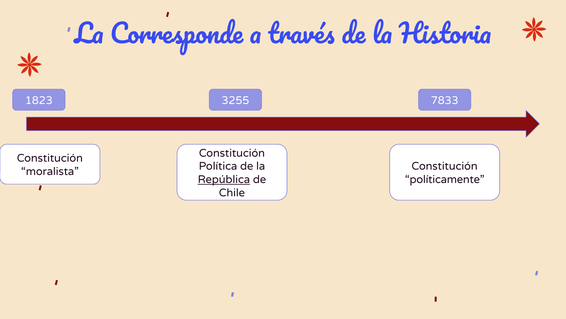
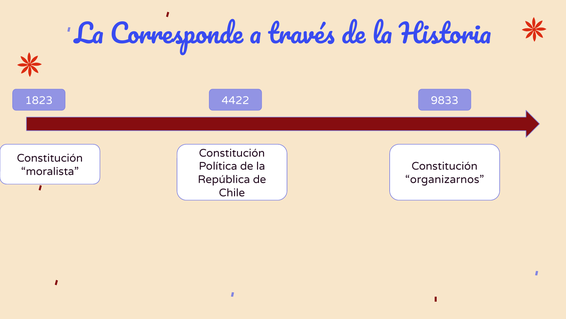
3255: 3255 -> 4422 (235, 100)
7833: 7833 -> 9833 (445, 100)
República underline: present -> none (224, 179)
políticamente: políticamente -> organizarnos (445, 179)
